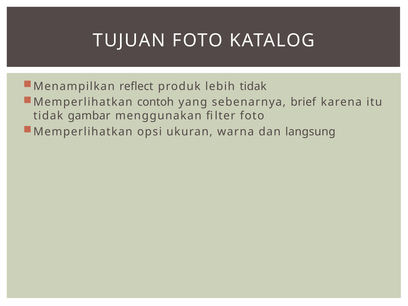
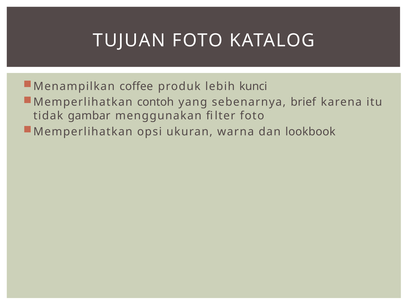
reflect: reflect -> coffee (136, 86)
lebih tidak: tidak -> kunci (253, 86)
langsung: langsung -> lookbook (310, 132)
